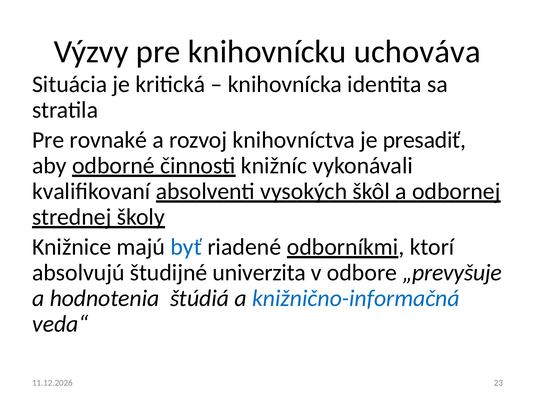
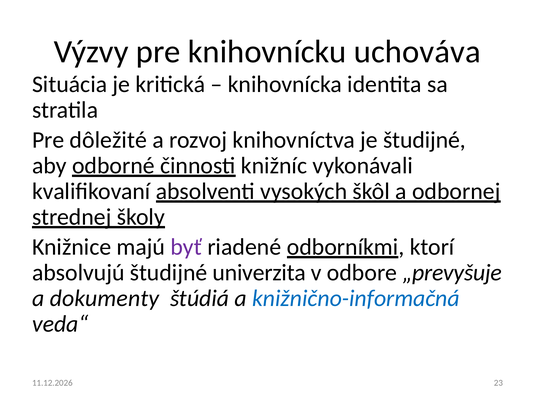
rovnaké: rovnaké -> dôležité (108, 140)
je presadiť: presadiť -> študijné (424, 140)
byť colour: blue -> purple (186, 247)
hodnotenia: hodnotenia -> dokumenty (104, 299)
